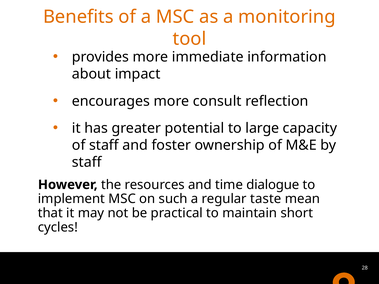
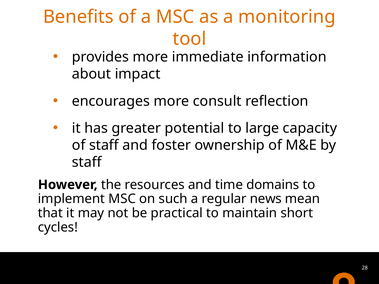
dialogue: dialogue -> domains (273, 185)
taste: taste -> news (266, 199)
